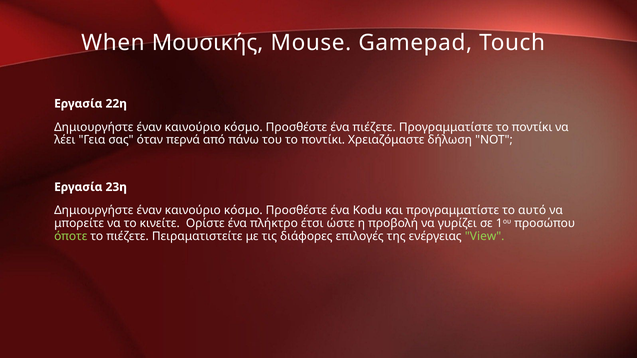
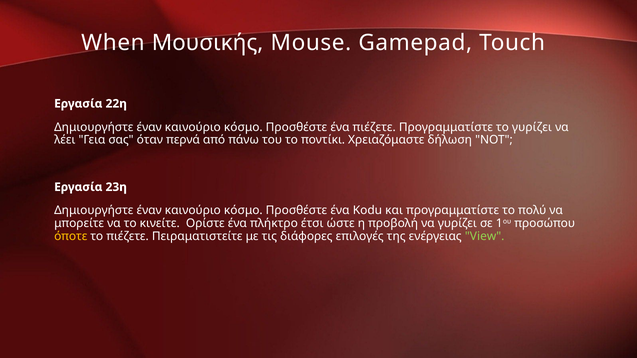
Προγραμματίστε το ποντίκι: ποντίκι -> γυρίζει (532, 127)
αυτό: αυτό -> πολύ (532, 211)
όποτε colour: light green -> yellow (71, 237)
